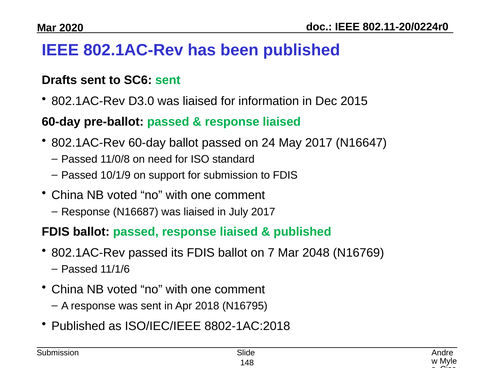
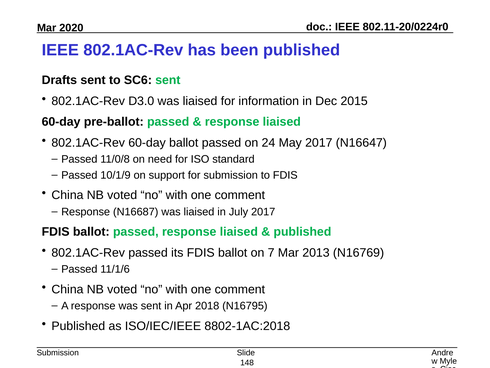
2048: 2048 -> 2013 (316, 252)
